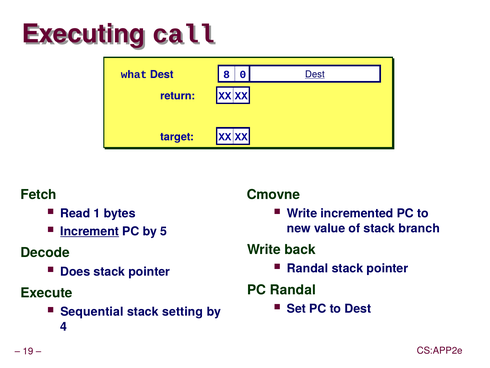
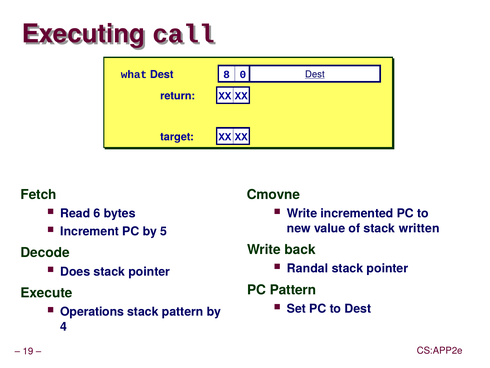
1: 1 -> 6 (97, 213)
branch: branch -> written (419, 228)
Increment underline: present -> none (90, 231)
PC Randal: Randal -> Pattern (293, 289)
Sequential: Sequential -> Operations (92, 311)
stack setting: setting -> pattern (183, 311)
